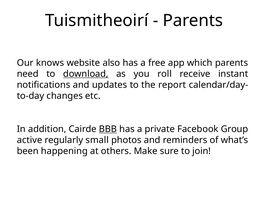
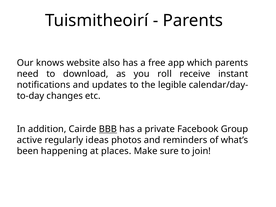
download underline: present -> none (86, 74)
report: report -> legible (172, 85)
small: small -> ideas (97, 140)
others: others -> places (116, 151)
